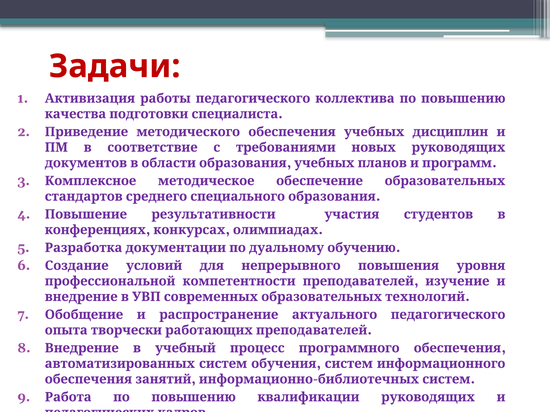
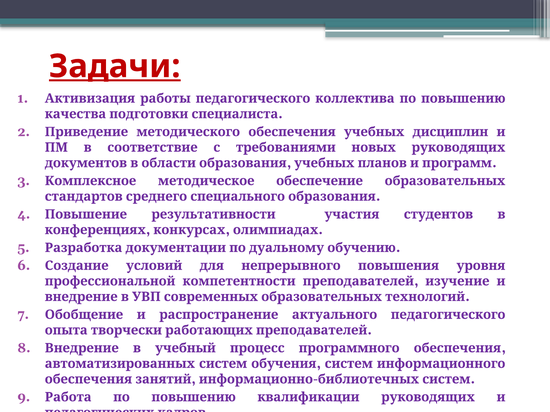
Задачи underline: none -> present (115, 66)
